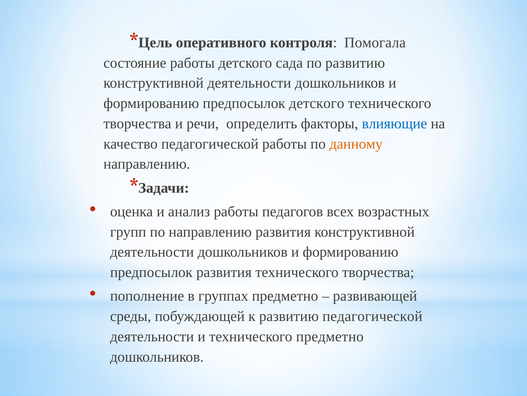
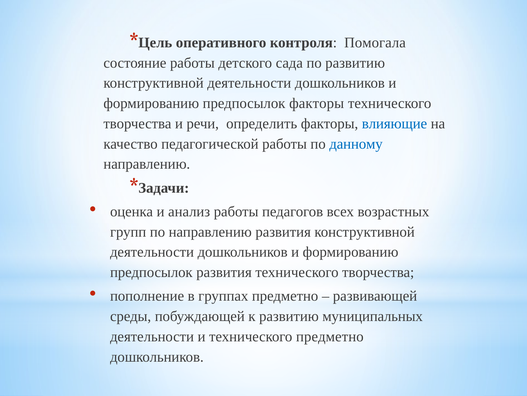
предпосылок детского: детского -> факторы (317, 103)
данному colour: orange -> blue (356, 144)
развитию педагогической: педагогической -> муниципальных (373, 316)
